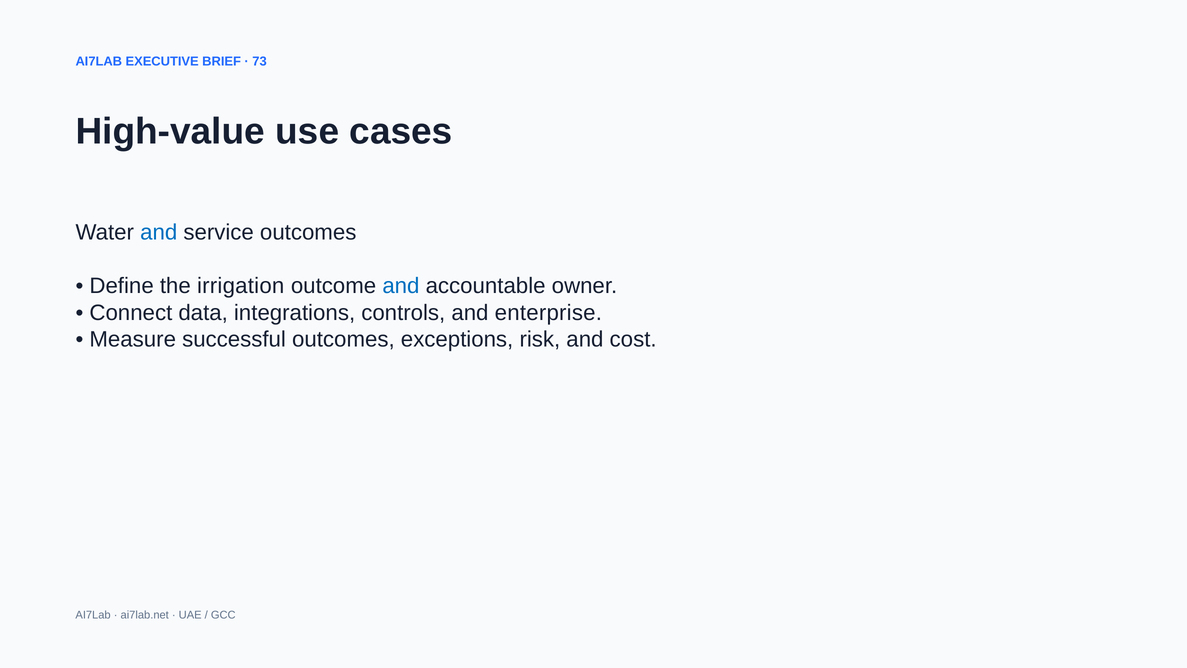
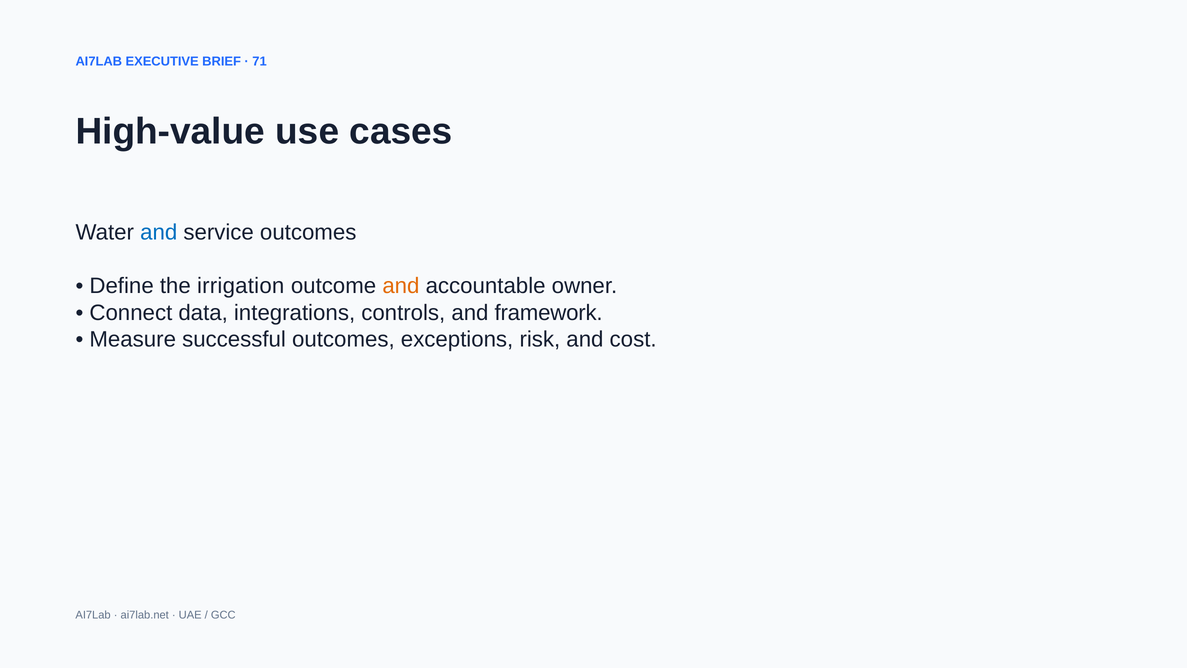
73: 73 -> 71 (260, 61)
and colour: blue -> orange (401, 286)
enterprise: enterprise -> framework (549, 313)
